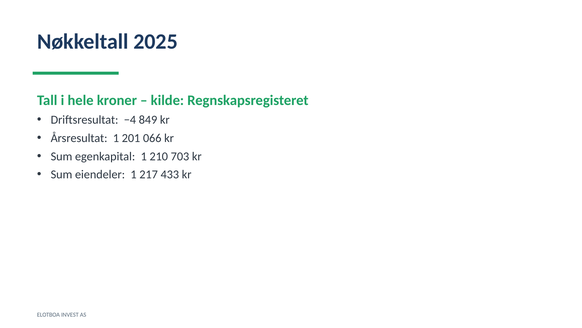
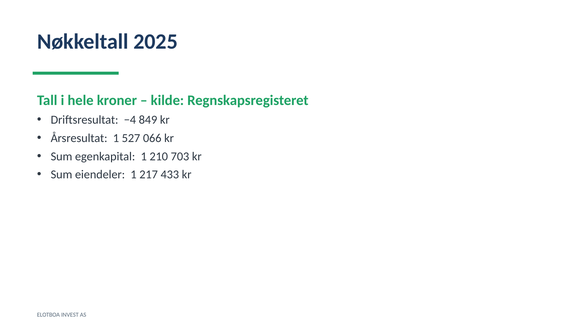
201: 201 -> 527 (131, 138)
